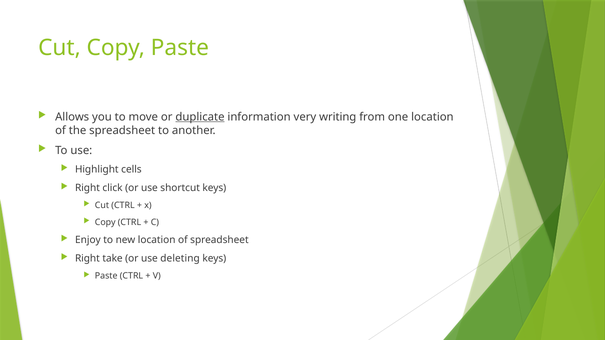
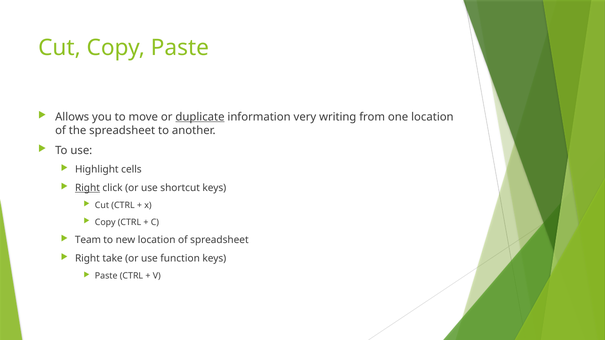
Right underline: none -> present (87, 188)
Enjoy: Enjoy -> Team (88, 240)
deleting: deleting -> function (180, 259)
